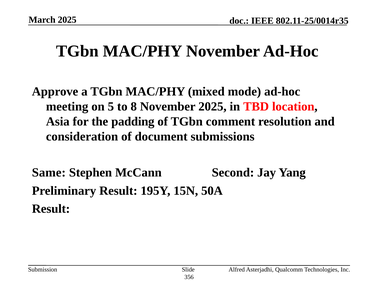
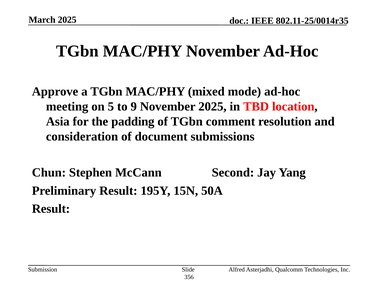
8: 8 -> 9 (134, 107)
Same: Same -> Chun (49, 173)
